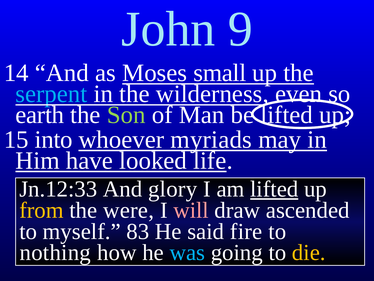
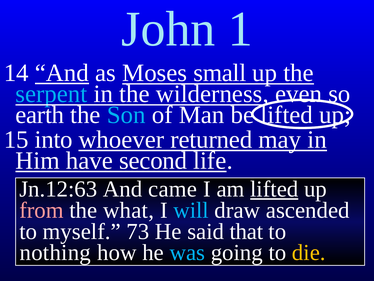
9: 9 -> 1 (240, 29)
And underline: none -> present (62, 73)
Son colour: light green -> light blue (126, 115)
myriads: myriads -> returned (211, 139)
looked: looked -> second (153, 160)
Jn.12:33: Jn.12:33 -> Jn.12:63 (58, 189)
glory: glory -> came (173, 189)
from colour: yellow -> pink (41, 210)
were: were -> what (129, 210)
will colour: pink -> light blue (191, 210)
83: 83 -> 73 (138, 231)
fire: fire -> that (246, 231)
